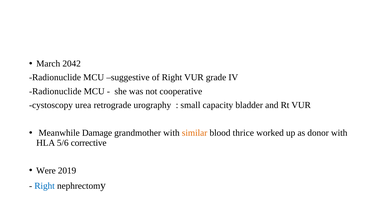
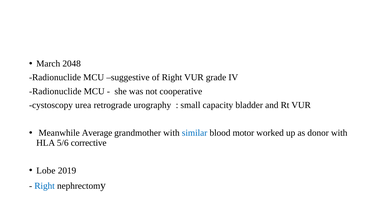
2042: 2042 -> 2048 (72, 64)
Damage: Damage -> Average (97, 133)
similar colour: orange -> blue (195, 133)
thrice: thrice -> motor (243, 133)
Were: Were -> Lobe (46, 170)
